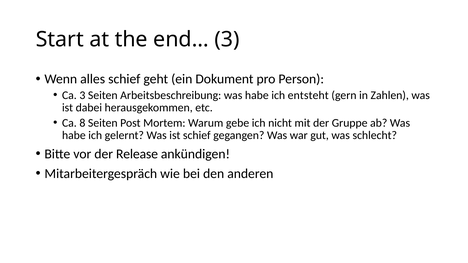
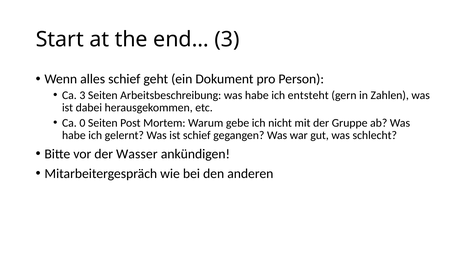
8: 8 -> 0 (82, 123)
Release: Release -> Wasser (137, 154)
